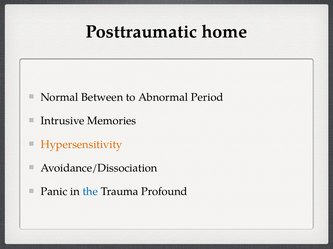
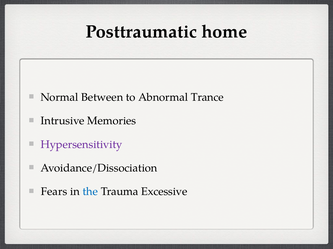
Period: Period -> Trance (207, 97)
Hypersensitivity colour: orange -> purple (82, 145)
Panic: Panic -> Fears (54, 192)
Profound: Profound -> Excessive (164, 192)
